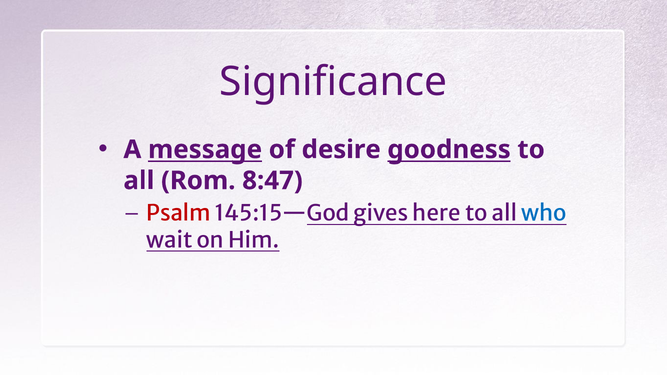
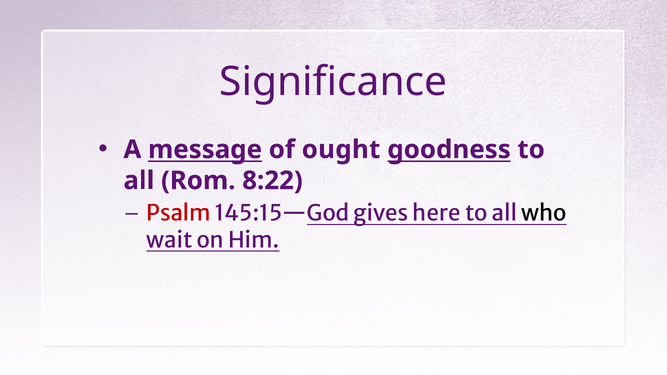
desire: desire -> ought (341, 150)
8:47: 8:47 -> 8:22 (272, 181)
who colour: blue -> black (544, 214)
